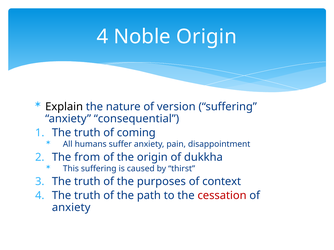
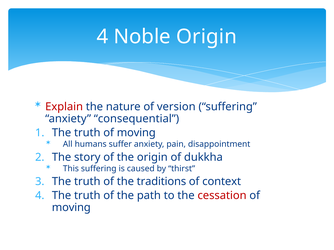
Explain colour: black -> red (64, 107)
truth of coming: coming -> moving (136, 133)
from: from -> story (87, 157)
purposes: purposes -> traditions (161, 182)
anxiety: anxiety -> moving (71, 208)
